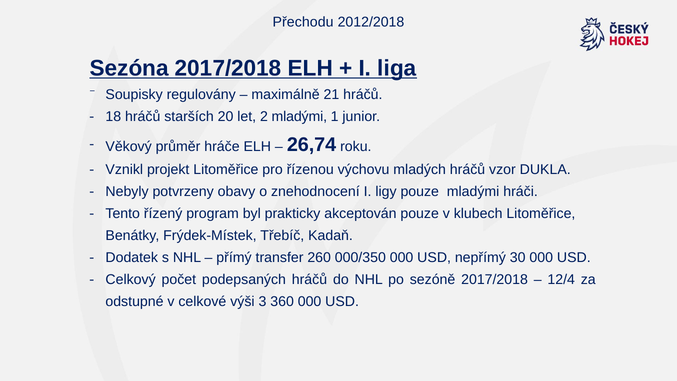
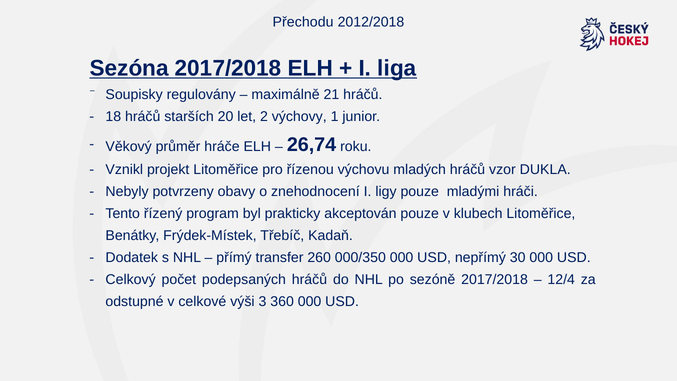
2 mladými: mladými -> výchovy (299, 117)
